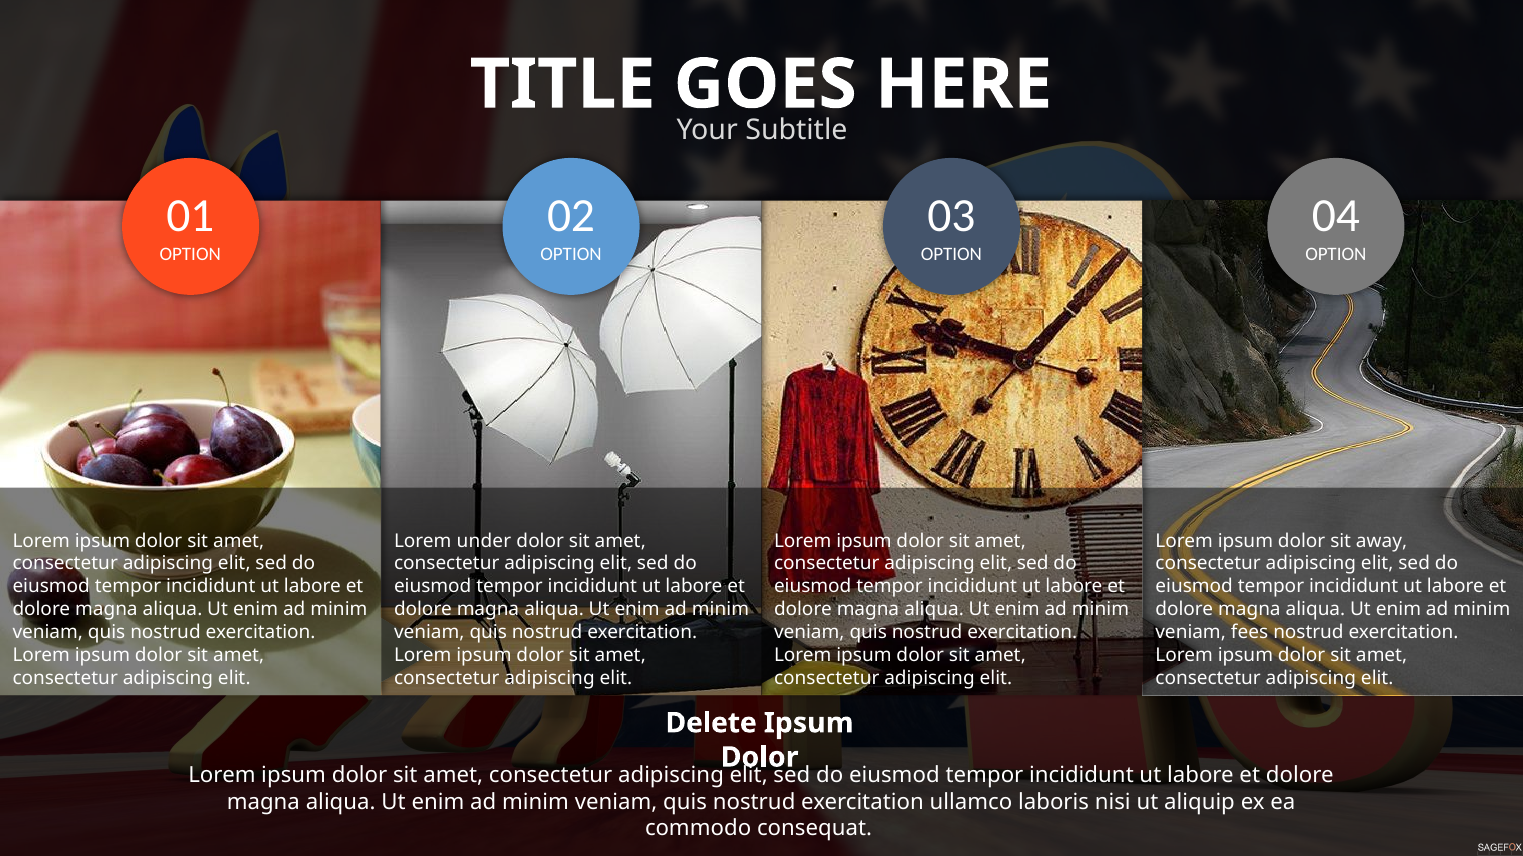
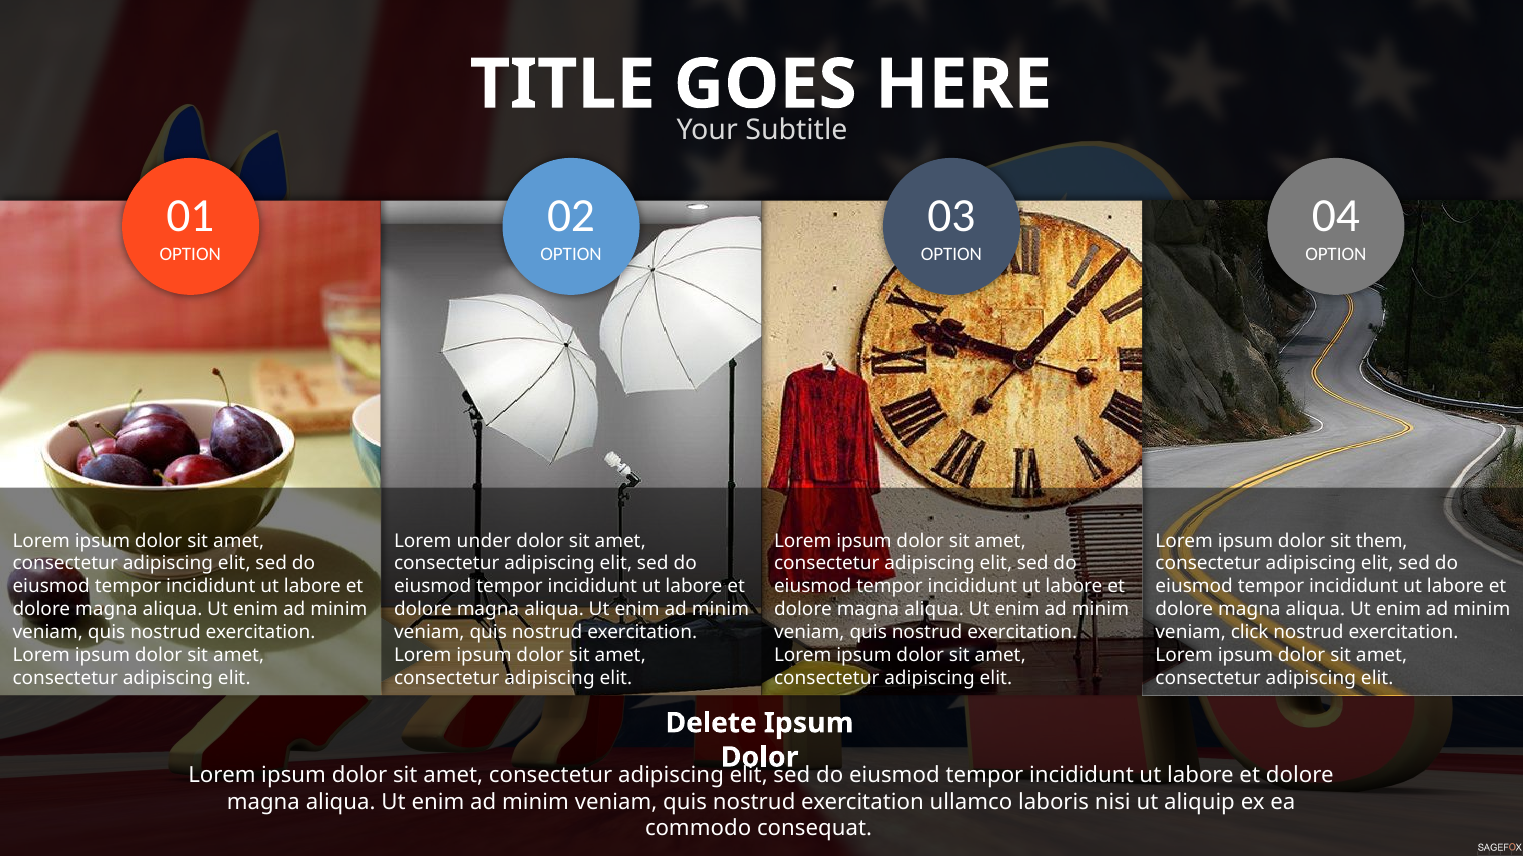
away: away -> them (1382, 541)
fees: fees -> click (1250, 633)
